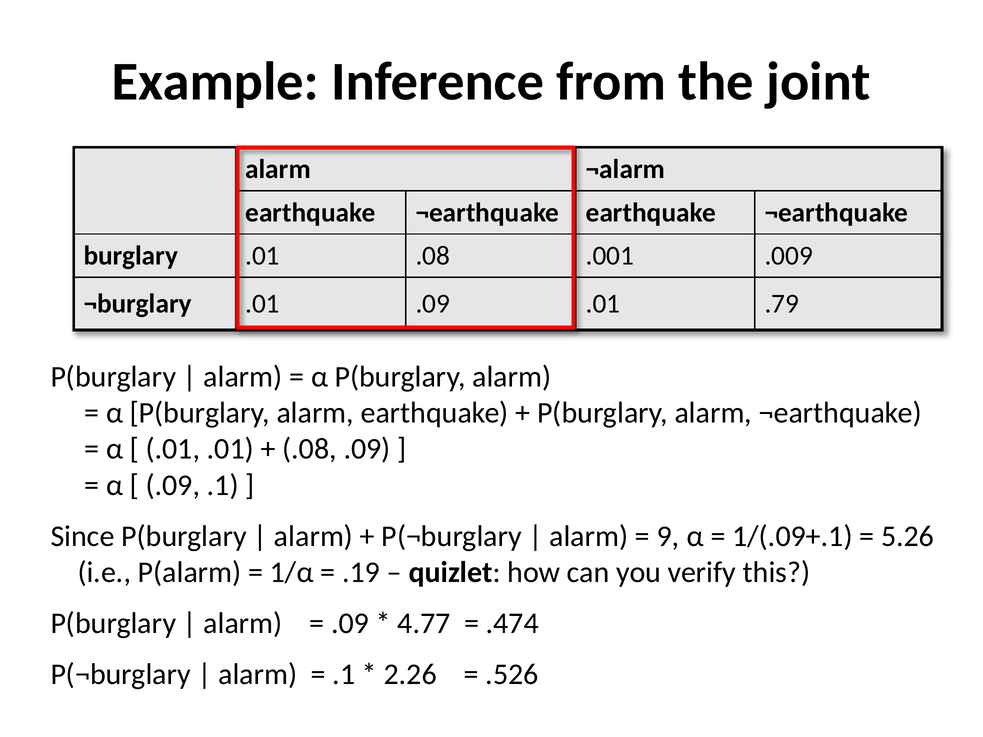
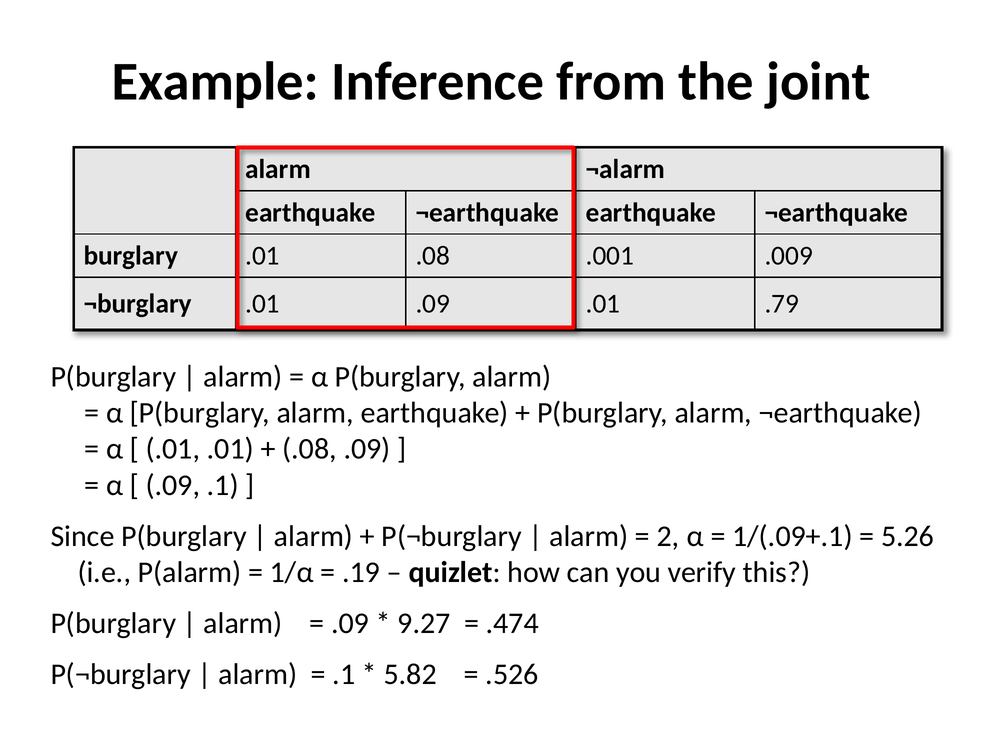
9: 9 -> 2 (668, 536)
4.77: 4.77 -> 9.27 (424, 623)
2.26: 2.26 -> 5.82 (410, 674)
